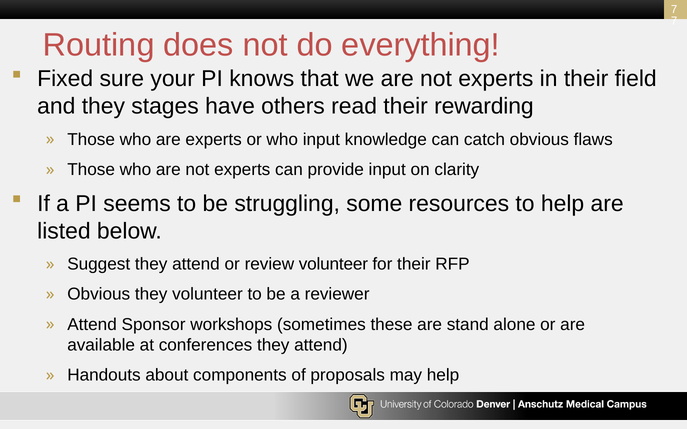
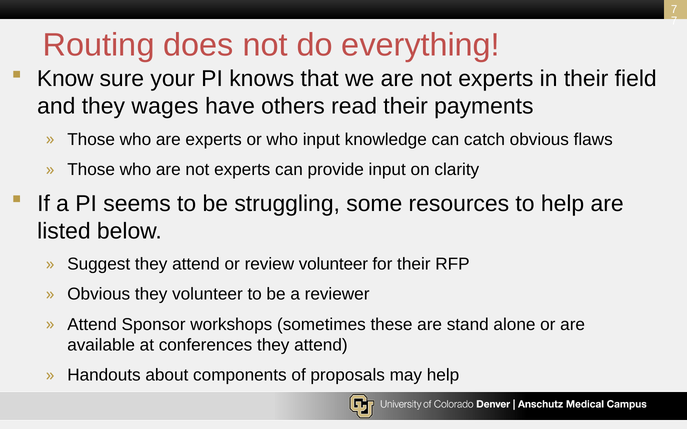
Fixed: Fixed -> Know (65, 79)
stages: stages -> wages (165, 106)
rewarding: rewarding -> payments (484, 106)
